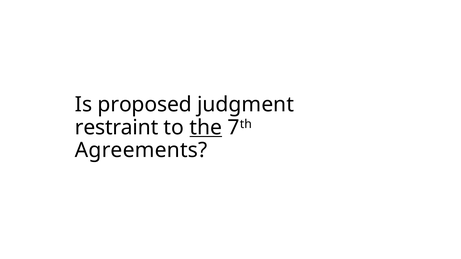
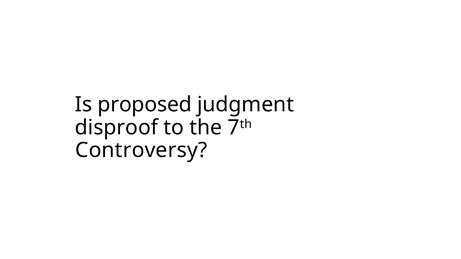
restraint: restraint -> disproof (117, 128)
the underline: present -> none (206, 128)
Agreements: Agreements -> Controversy (141, 150)
